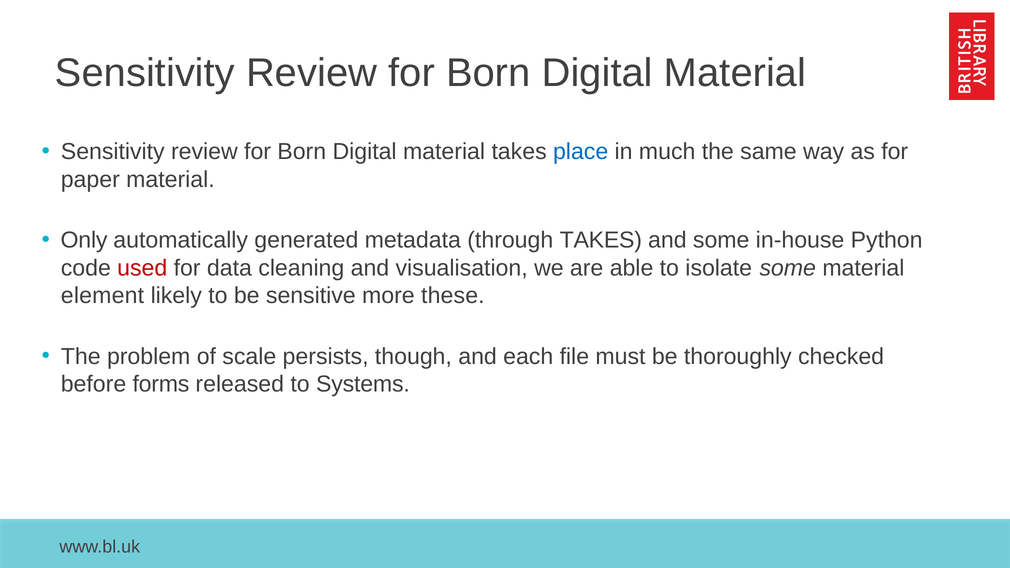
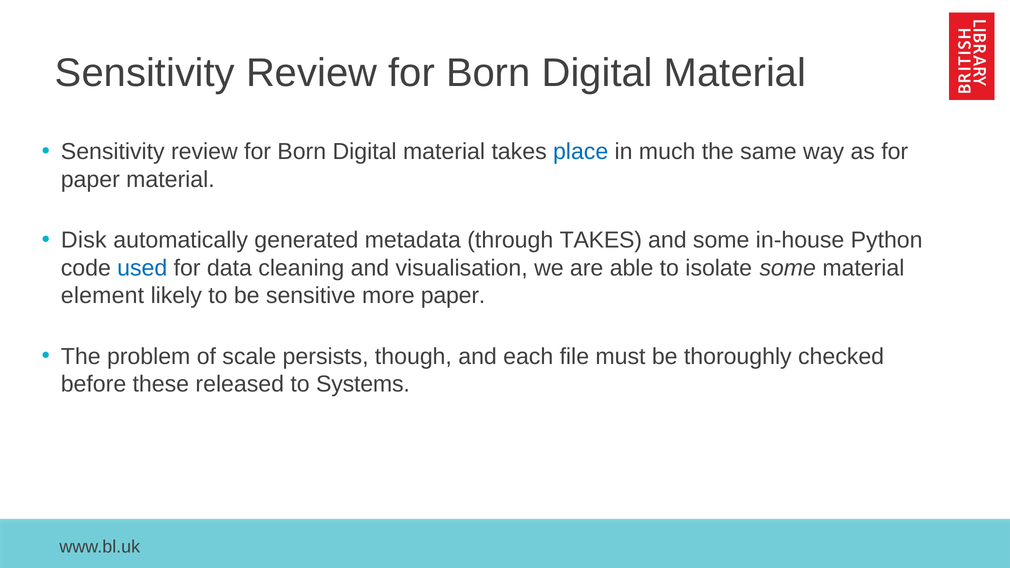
Only: Only -> Disk (84, 240)
used colour: red -> blue (142, 268)
more these: these -> paper (453, 296)
forms: forms -> these (161, 384)
